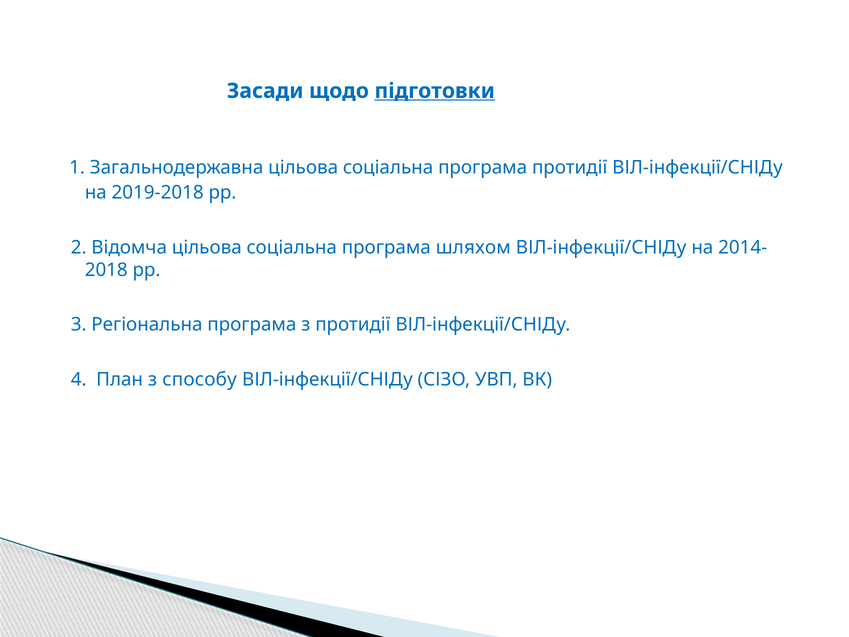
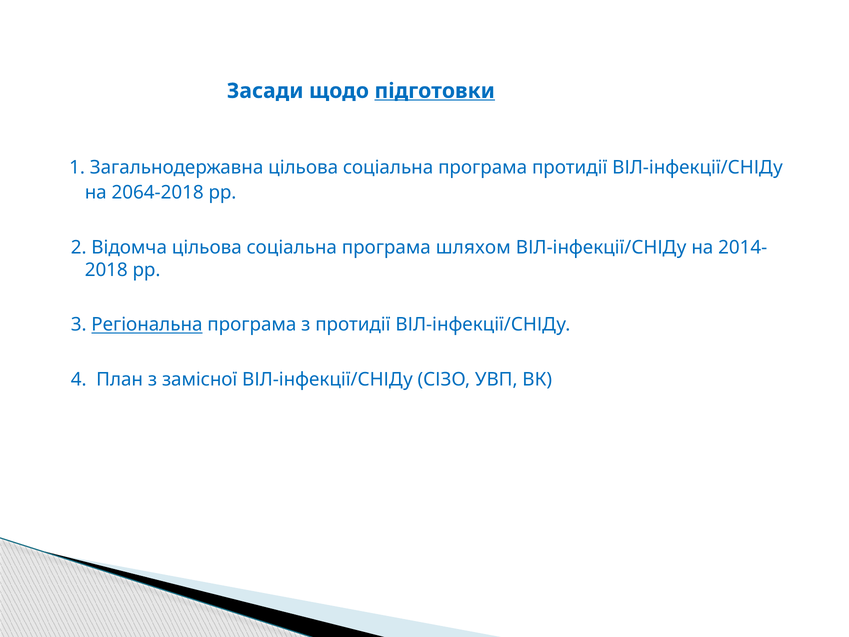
2019-2018: 2019-2018 -> 2064-2018 (158, 193)
Регіональна underline: none -> present (147, 325)
способу: способу -> замісної (200, 379)
